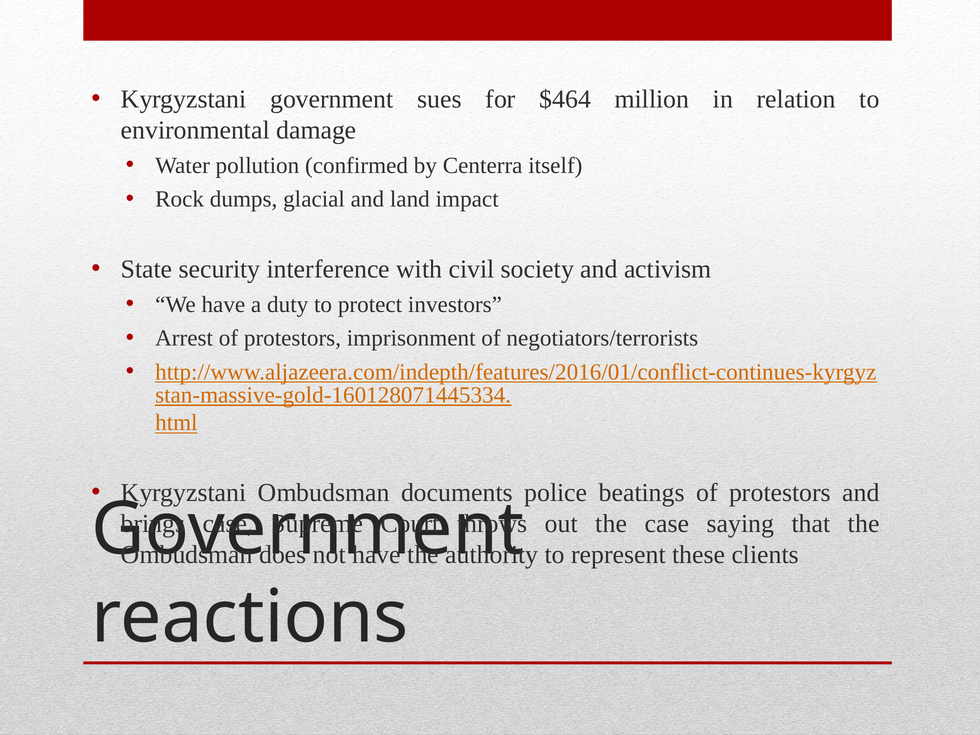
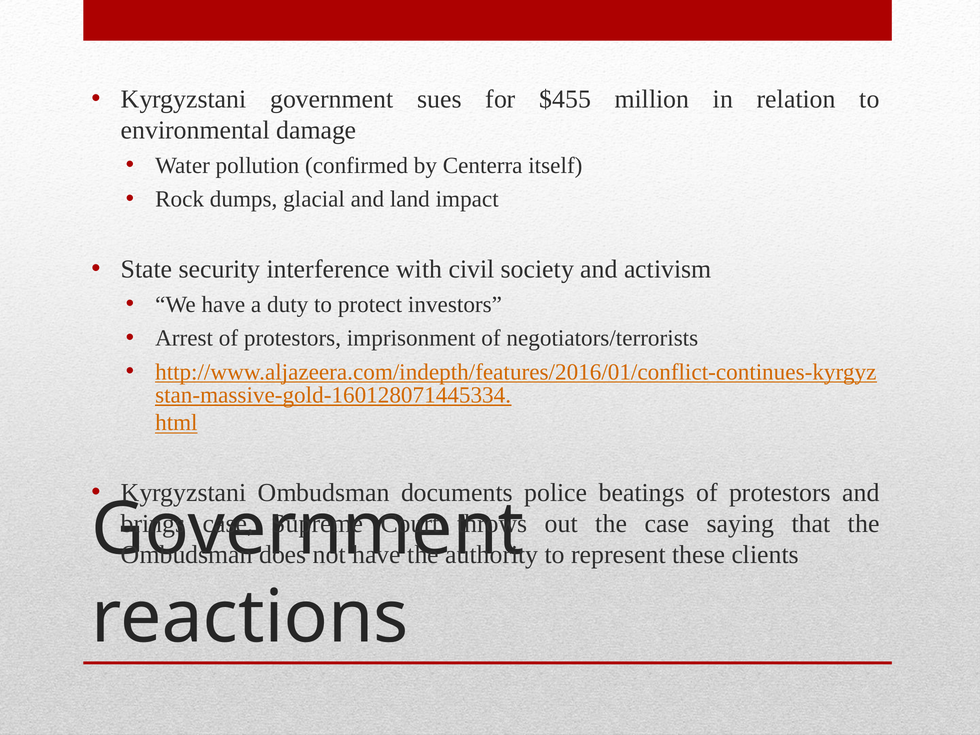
$464: $464 -> $455 (565, 99)
